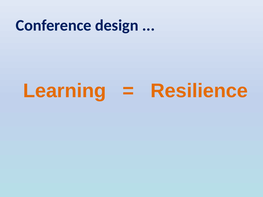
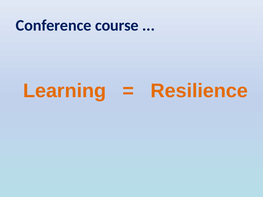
design: design -> course (117, 25)
